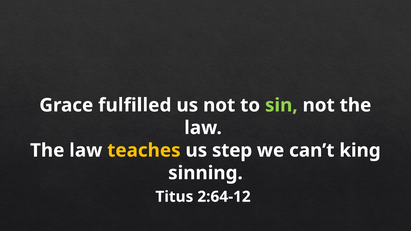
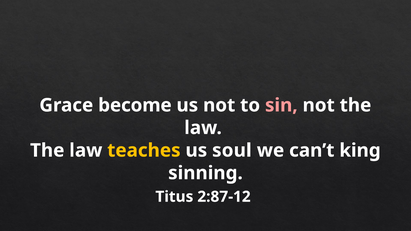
fulfilled: fulfilled -> become (135, 105)
sin colour: light green -> pink (281, 105)
step: step -> soul (232, 151)
2:64-12: 2:64-12 -> 2:87-12 (224, 197)
